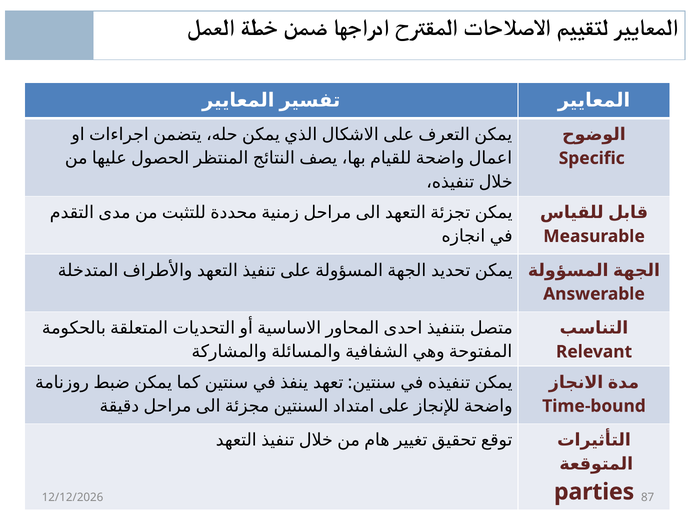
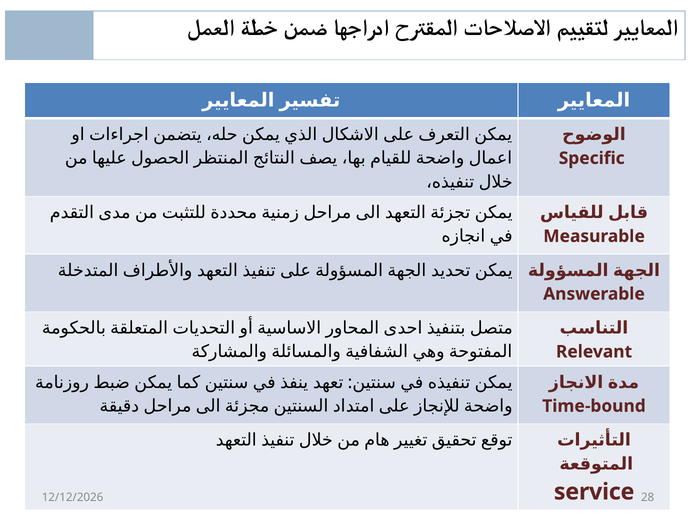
parties: parties -> service (594, 492)
87: 87 -> 28 (648, 498)
